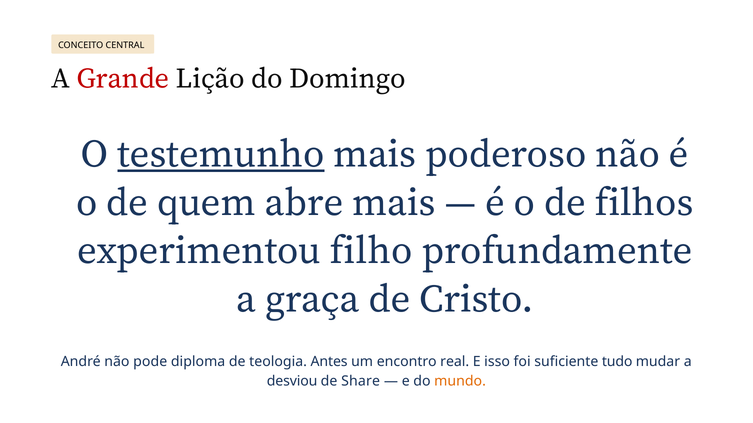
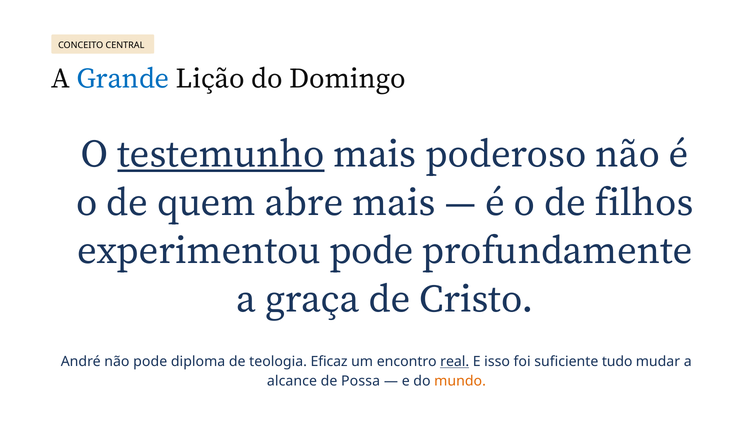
Grande colour: red -> blue (123, 78)
experimentou filho: filho -> pode (371, 251)
Antes: Antes -> Eficaz (329, 362)
real underline: none -> present (455, 362)
desviou: desviou -> alcance (292, 382)
Share: Share -> Possa (361, 382)
